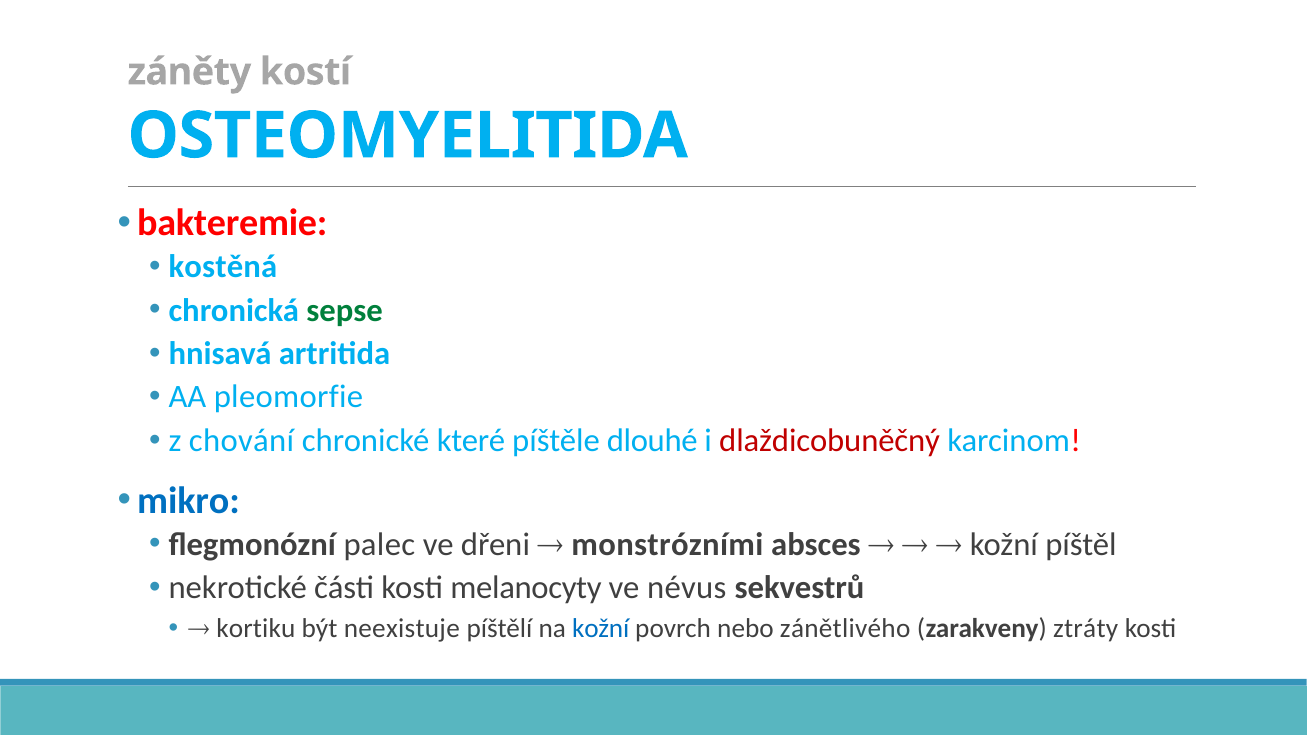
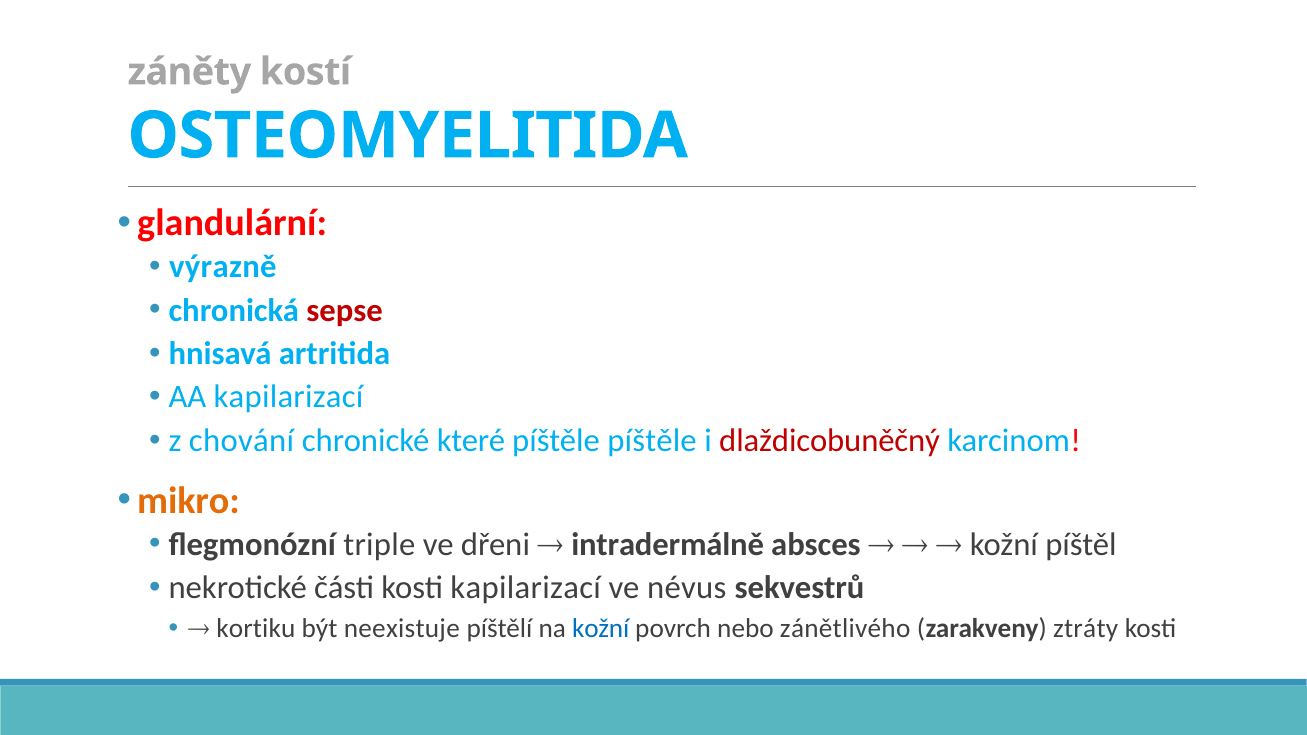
bakteremie: bakteremie -> glandulární (232, 223)
kostěná: kostěná -> výrazně (223, 267)
sepse colour: green -> red (345, 310)
AA pleomorfie: pleomorfie -> kapilarizací (289, 397)
píštěle dlouhé: dlouhé -> píštěle (652, 441)
mikro colour: blue -> orange (188, 501)
palec: palec -> triple (379, 544)
monstrózními: monstrózními -> intradermálně (668, 544)
kosti melanocyty: melanocyty -> kapilarizací (526, 588)
